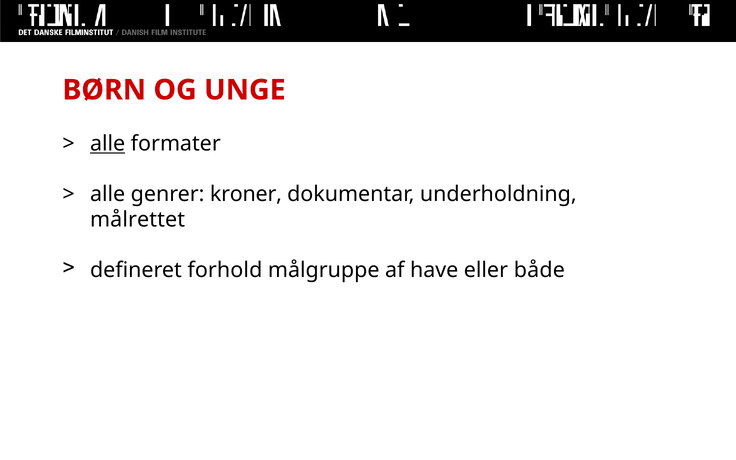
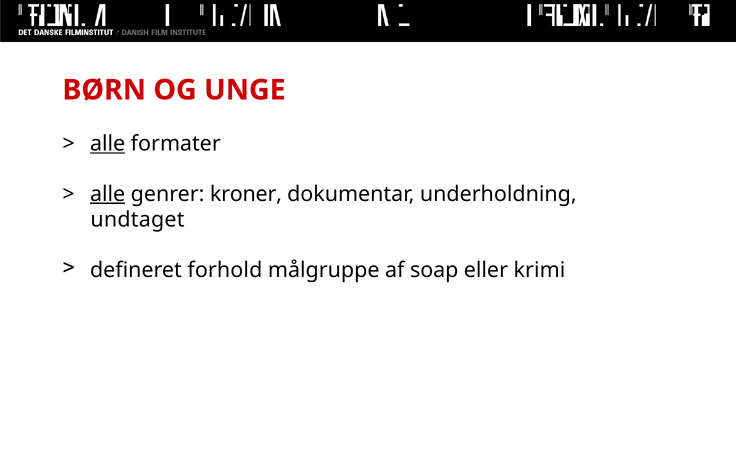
alle underline: none -> present (108, 194)
målrettet: målrettet -> undtaget (138, 220)
have: have -> soap (434, 270)
både: både -> krimi (539, 270)
